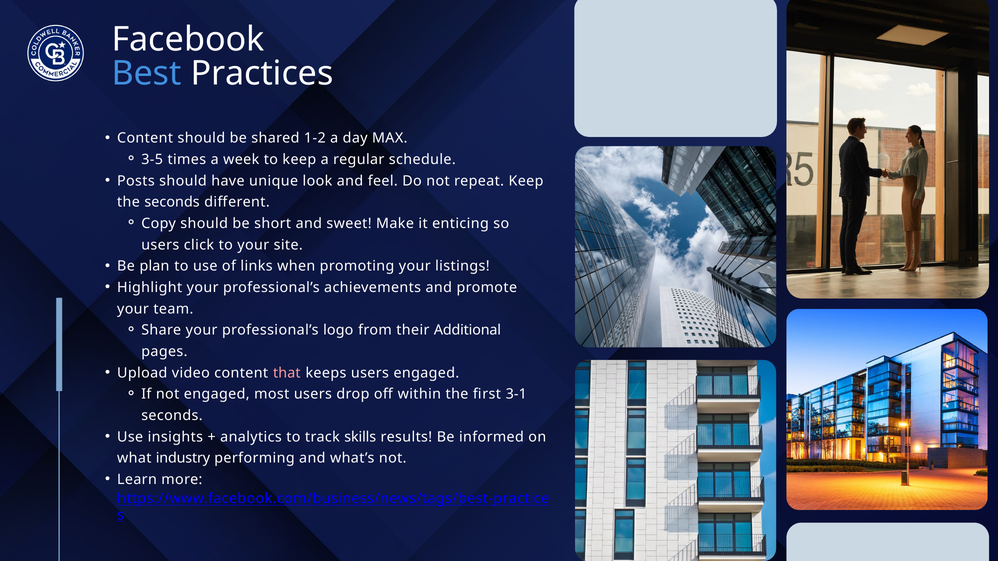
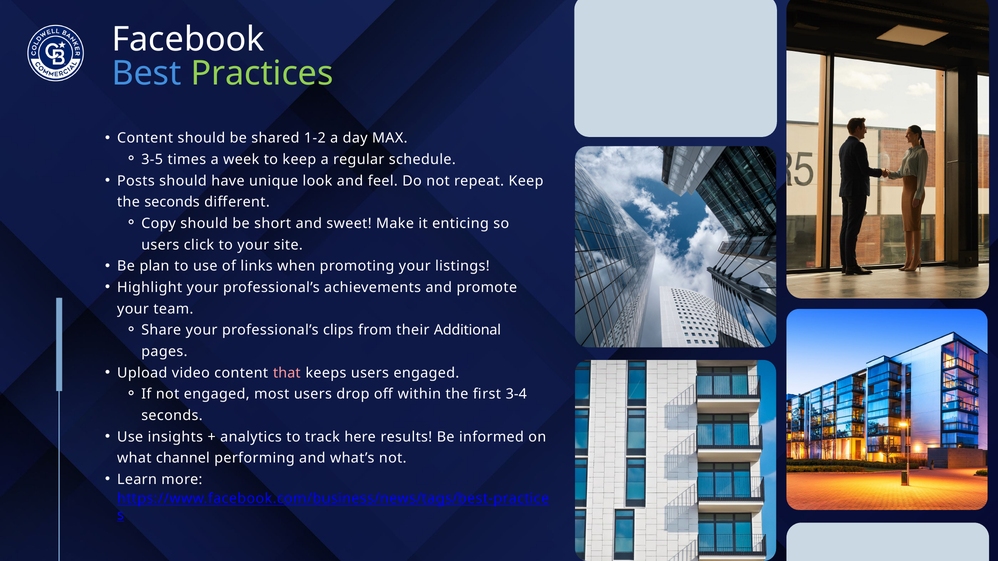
Practices colour: white -> light green (262, 74)
logo: logo -> clips (338, 330)
3-1: 3-1 -> 3-4 (516, 394)
skills: skills -> here (360, 437)
industry: industry -> channel (183, 459)
